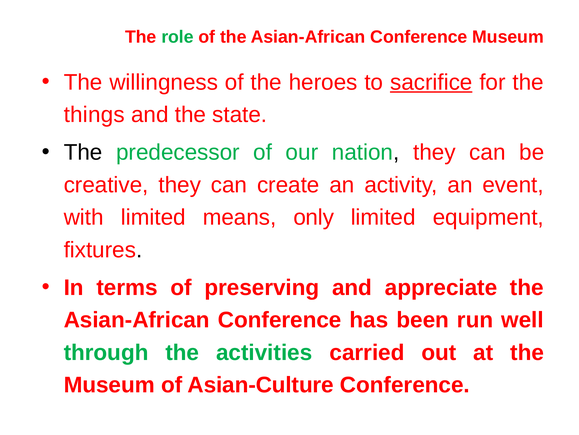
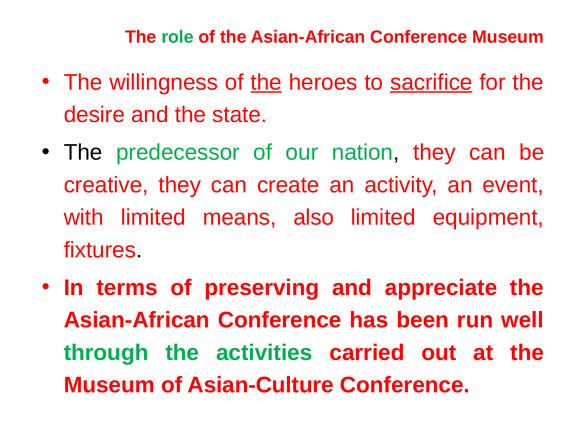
the underline: none -> present (266, 82)
things: things -> desire (94, 115)
only: only -> also (314, 217)
